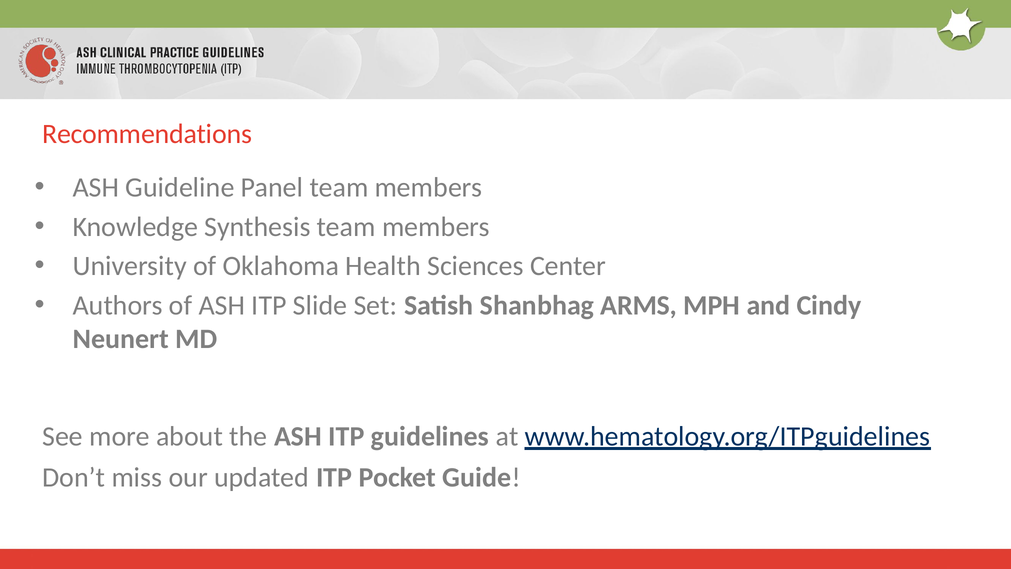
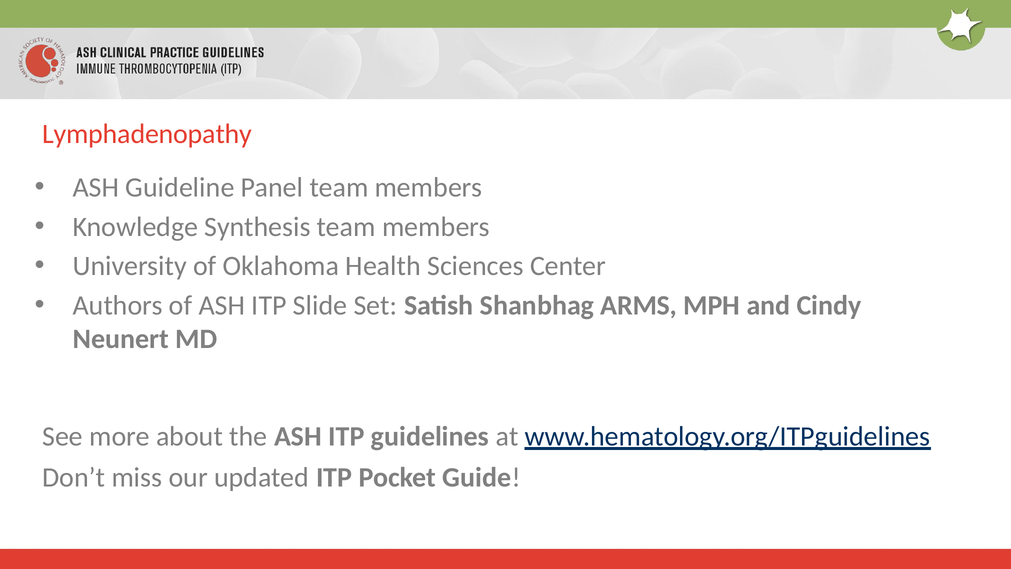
Recommendations: Recommendations -> Lymphadenopathy (147, 134)
